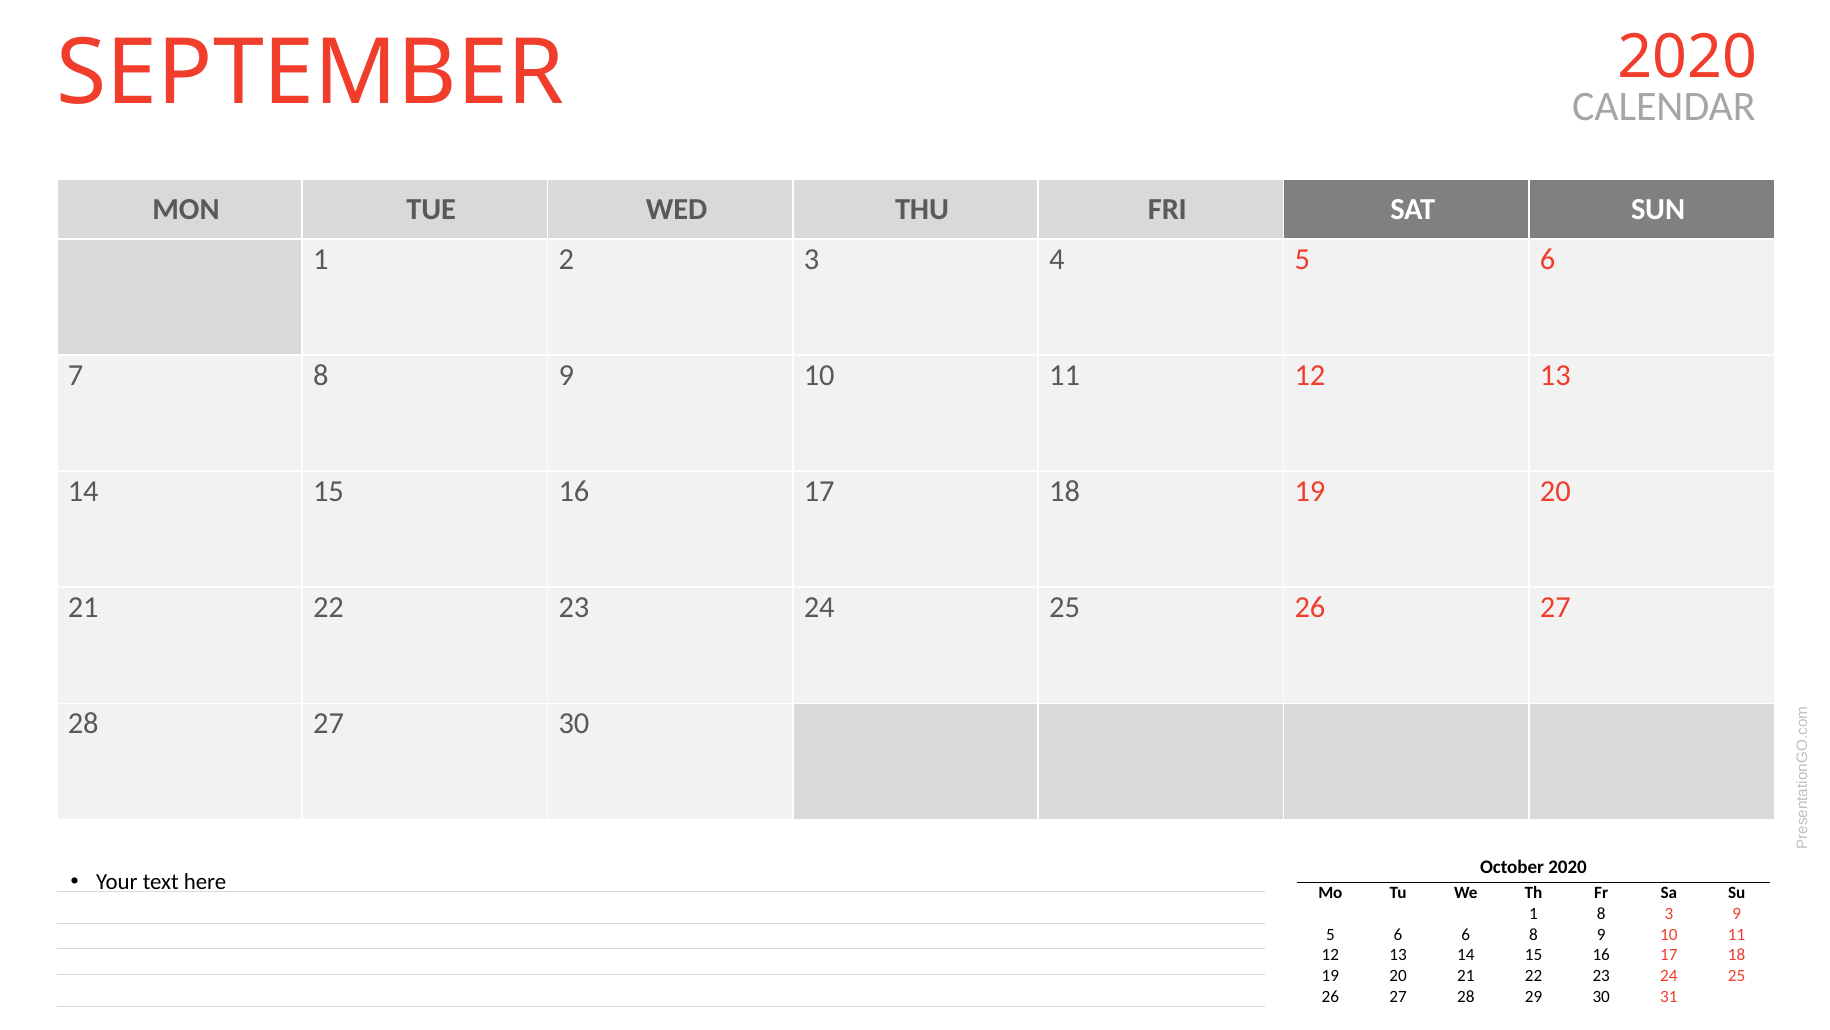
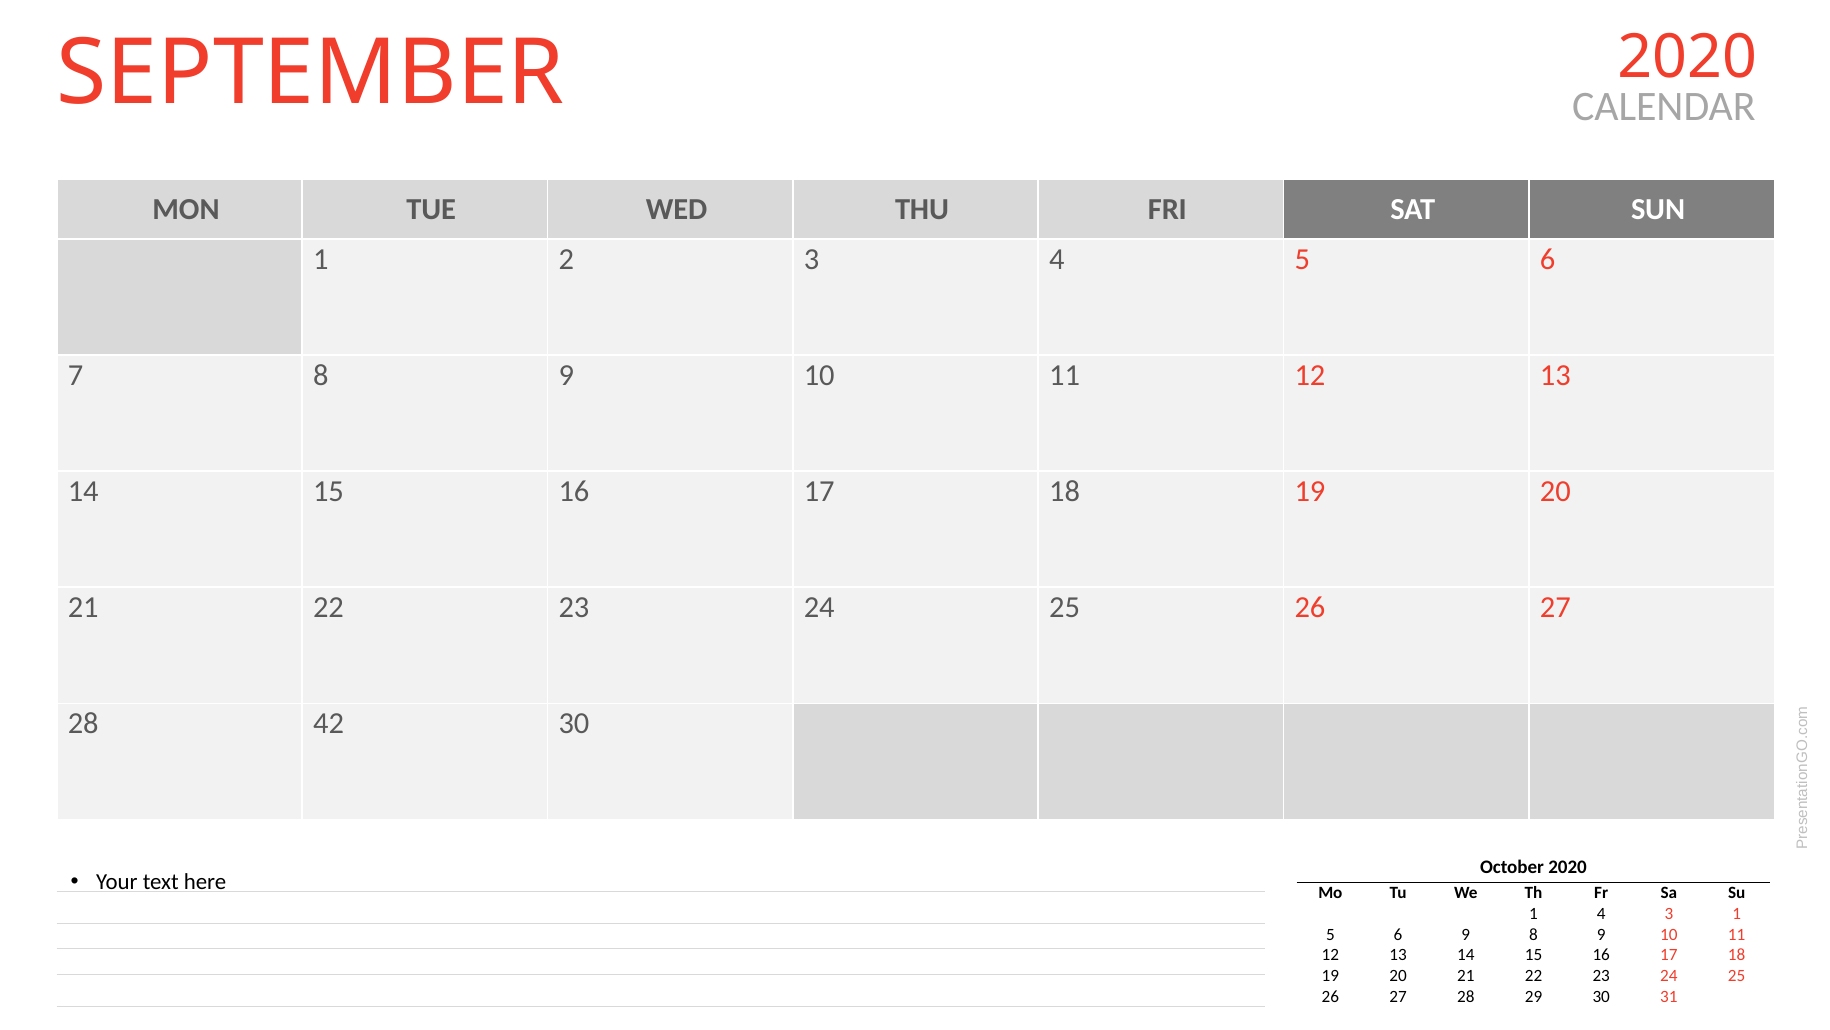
28 27: 27 -> 42 (329, 723)
1 8: 8 -> 4 (1601, 913)
3 9: 9 -> 1 (1737, 913)
6 6: 6 -> 9 (1466, 934)
